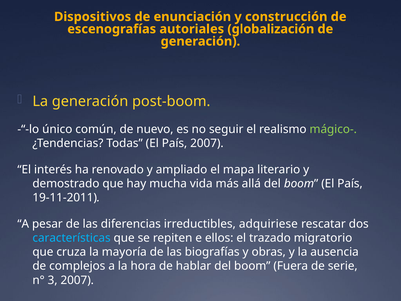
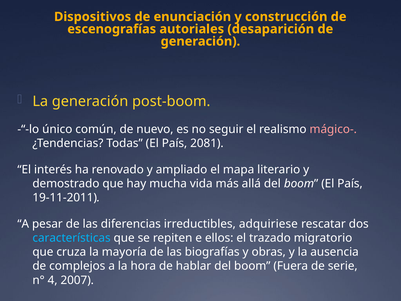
globalización: globalización -> desaparición (271, 29)
mágico- colour: light green -> pink (333, 129)
País 2007: 2007 -> 2081 (207, 143)
3: 3 -> 4 (53, 280)
